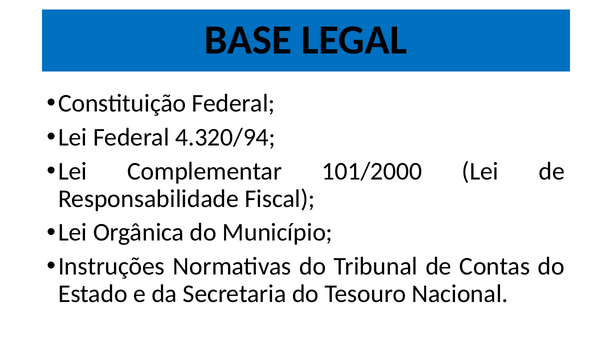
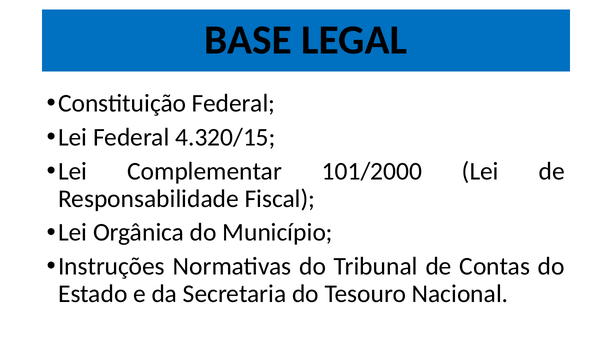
4.320/94: 4.320/94 -> 4.320/15 (225, 137)
